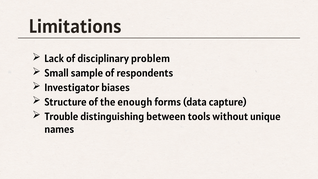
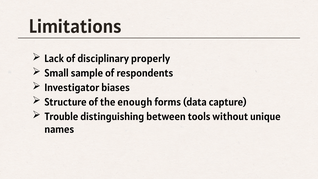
problem: problem -> properly (150, 59)
